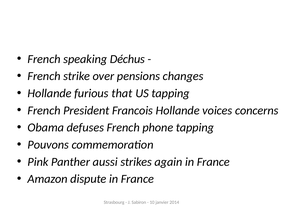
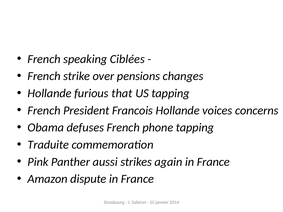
Déchus: Déchus -> Ciblées (127, 59)
Pouvons: Pouvons -> Traduite (48, 145)
